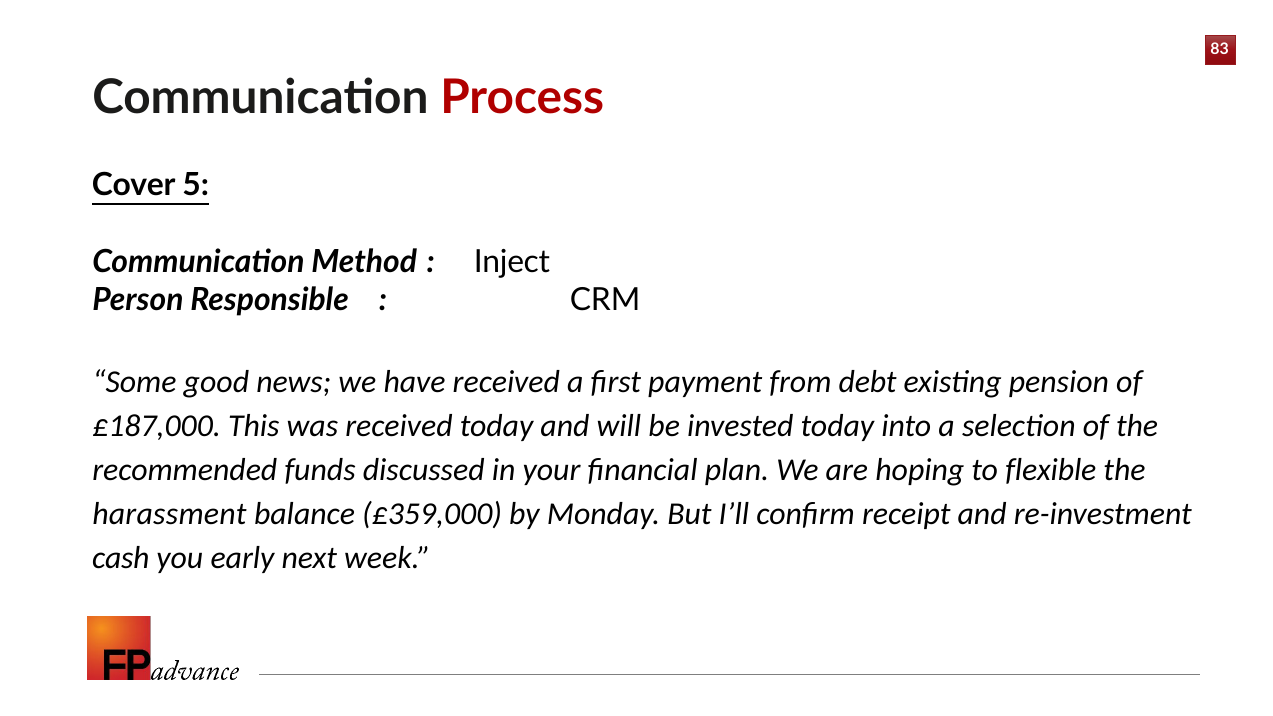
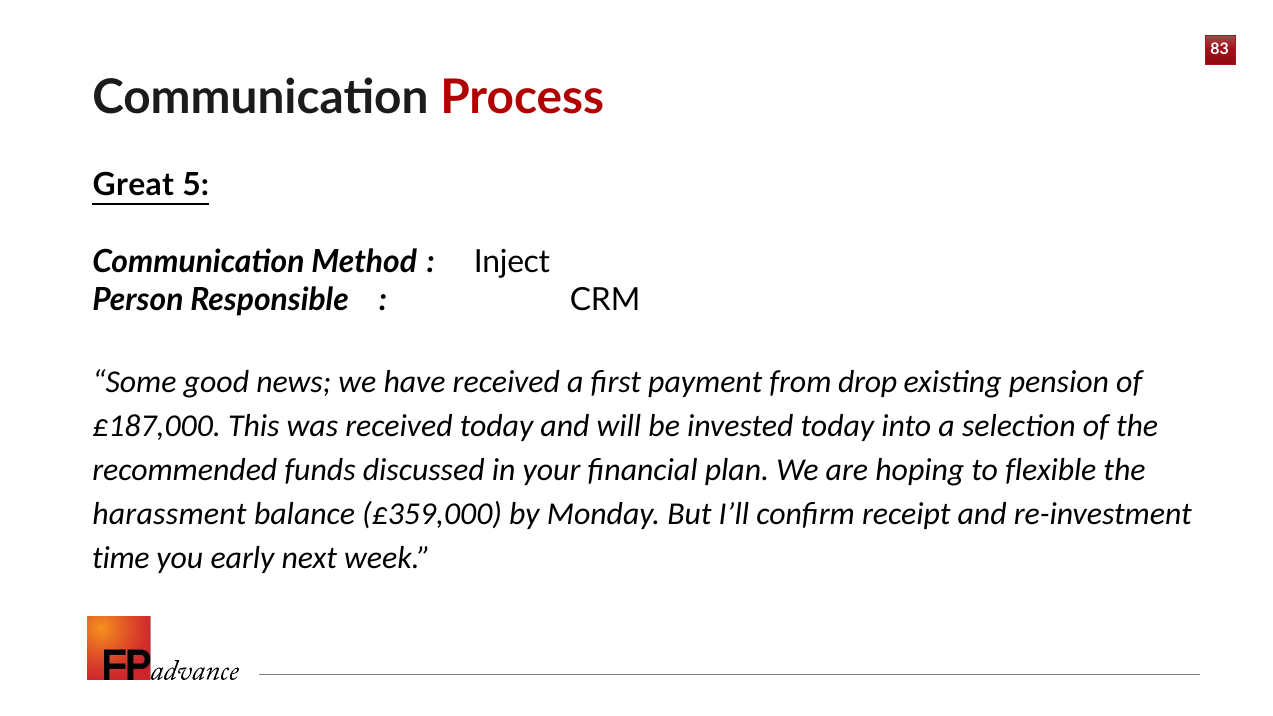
Cover: Cover -> Great (133, 186)
debt: debt -> drop (868, 382)
cash: cash -> time (121, 558)
